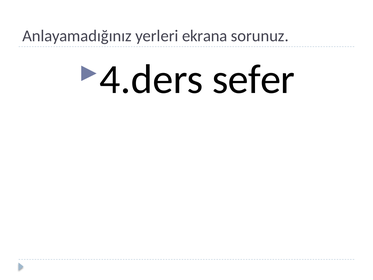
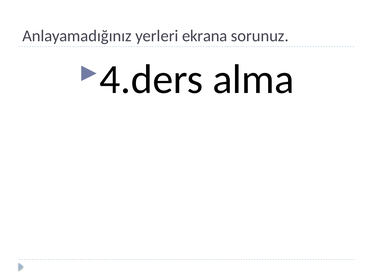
sefer: sefer -> alma (253, 79)
